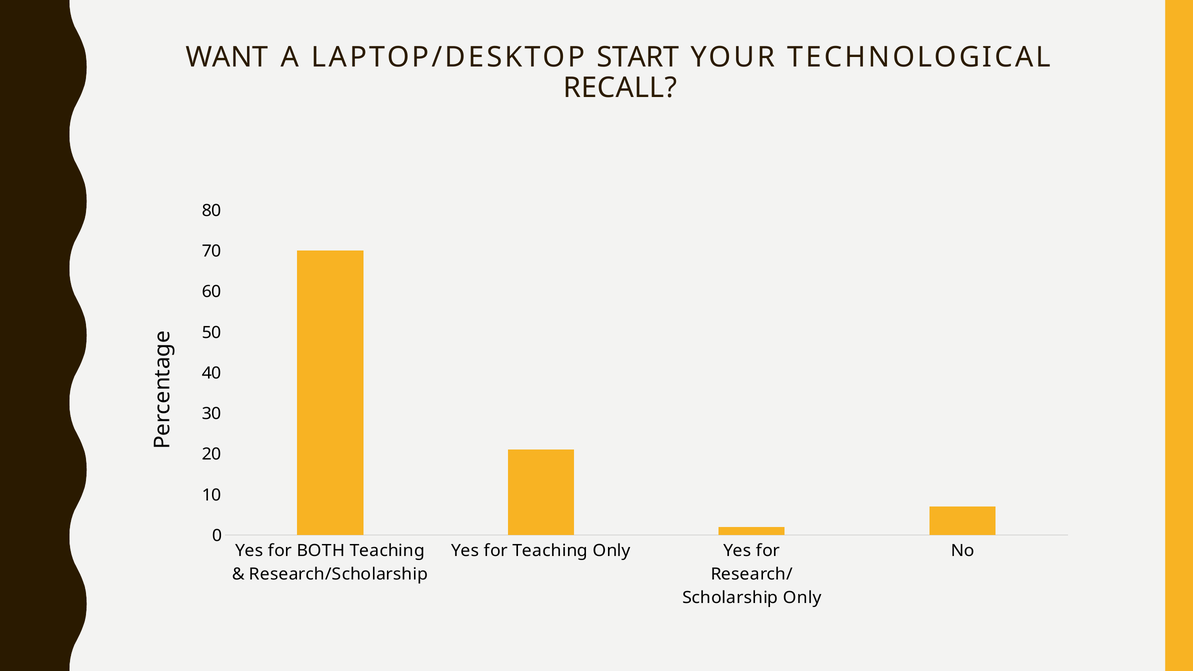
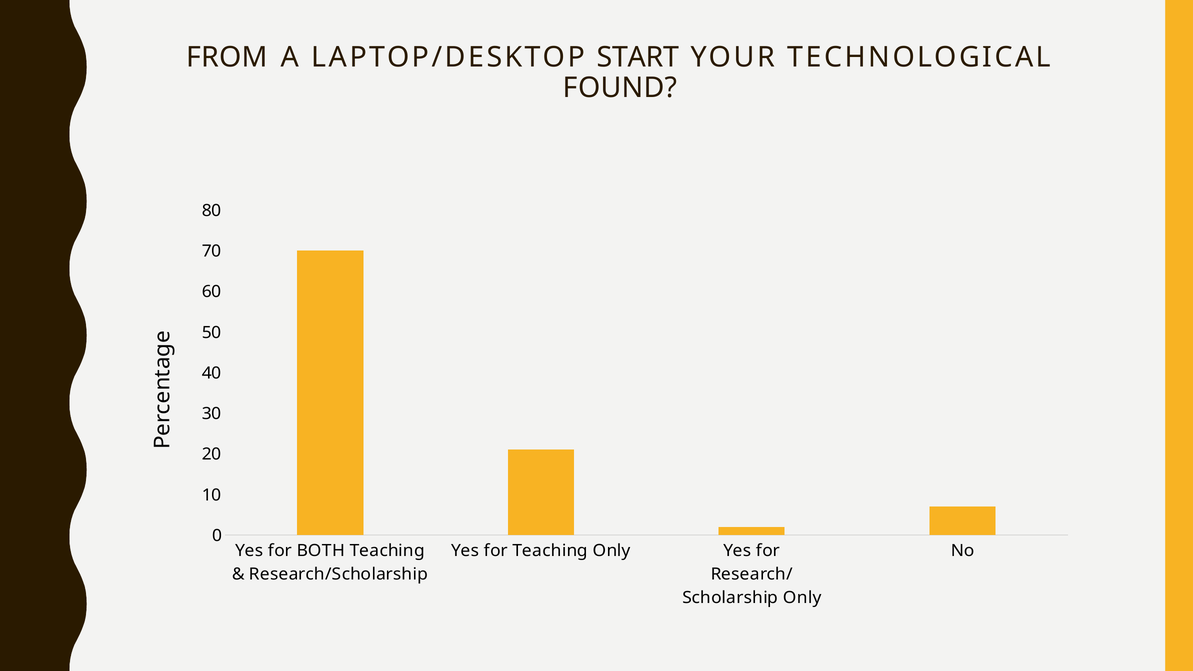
WANT: WANT -> FROM (227, 57)
RECALL: RECALL -> FOUND (620, 88)
